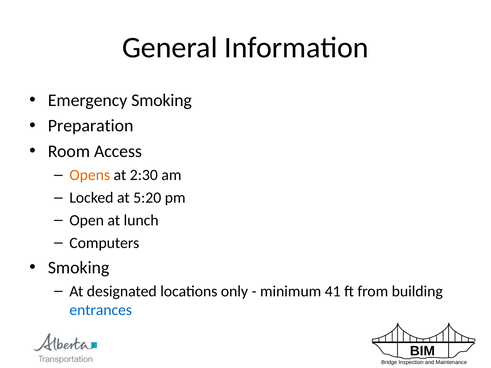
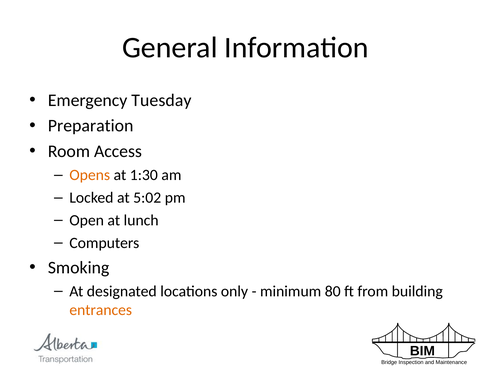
Emergency Smoking: Smoking -> Tuesday (161, 100)
2:30: 2:30 -> 1:30 (144, 175)
5:20: 5:20 -> 5:02 (147, 198)
41: 41 -> 80 (333, 291)
entrances colour: blue -> orange (101, 310)
